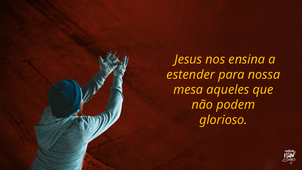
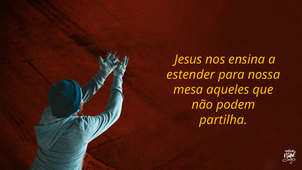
glorioso: glorioso -> partilha (223, 120)
